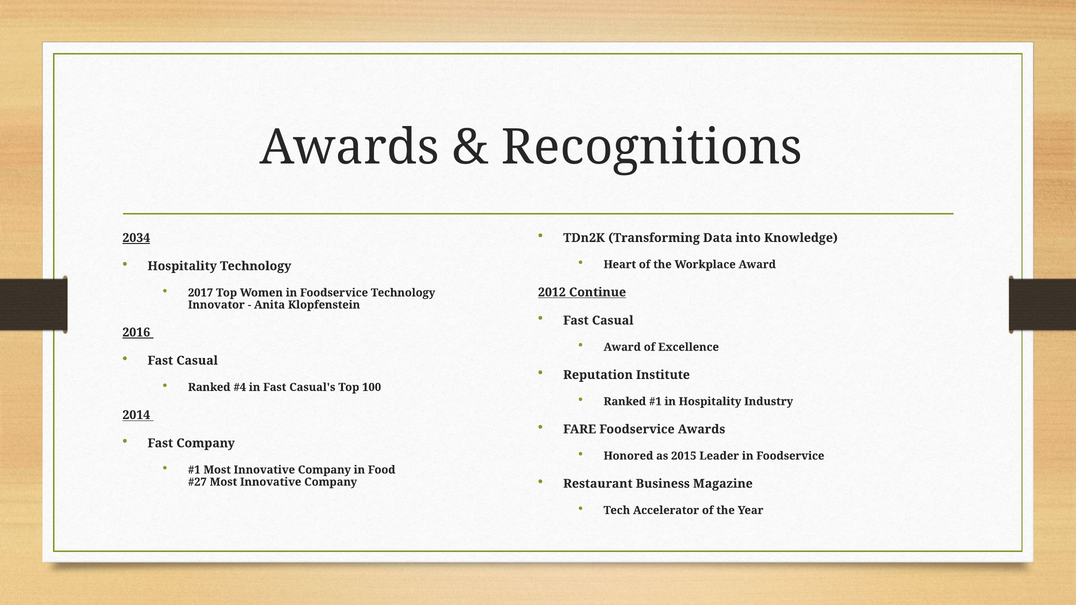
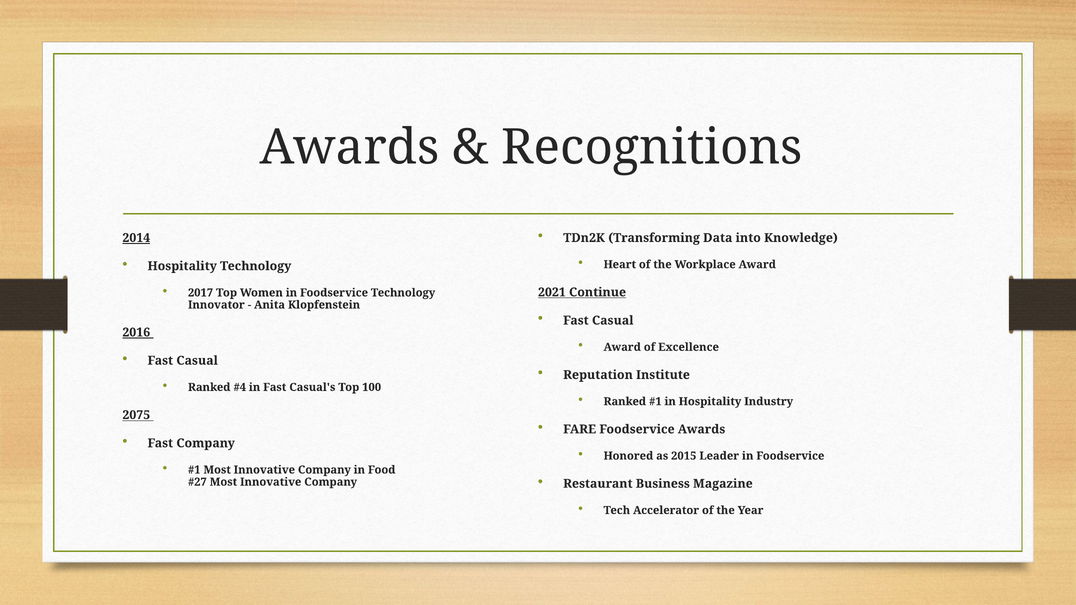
2034: 2034 -> 2014 (136, 238)
2012: 2012 -> 2021 (552, 292)
2014: 2014 -> 2075 (136, 415)
